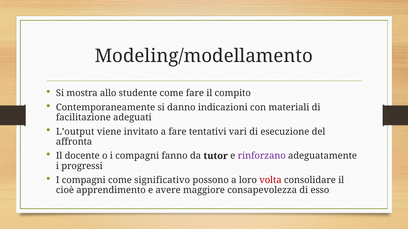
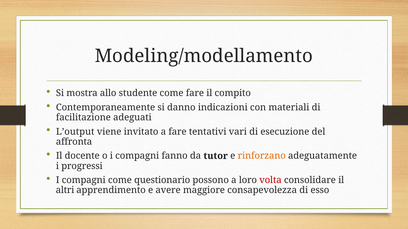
rinforzano colour: purple -> orange (262, 156)
significativo: significativo -> questionario (162, 181)
cioè: cioè -> altri (65, 191)
